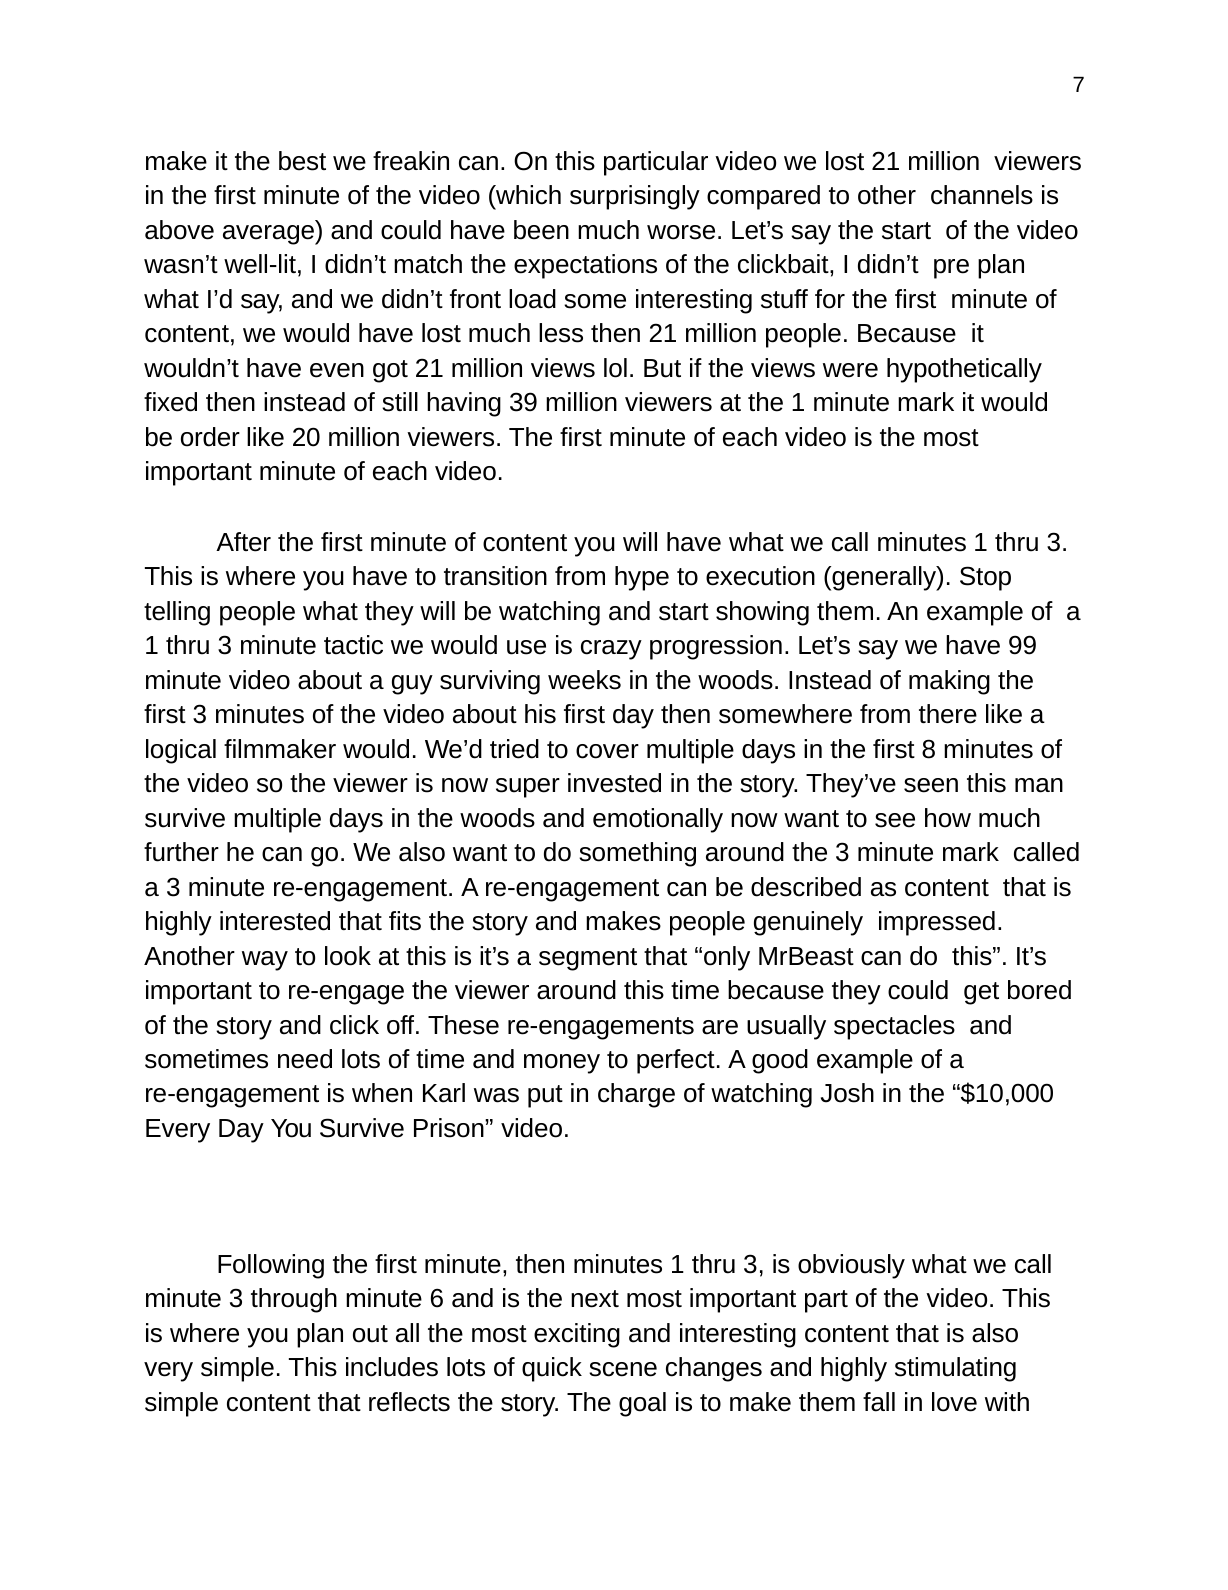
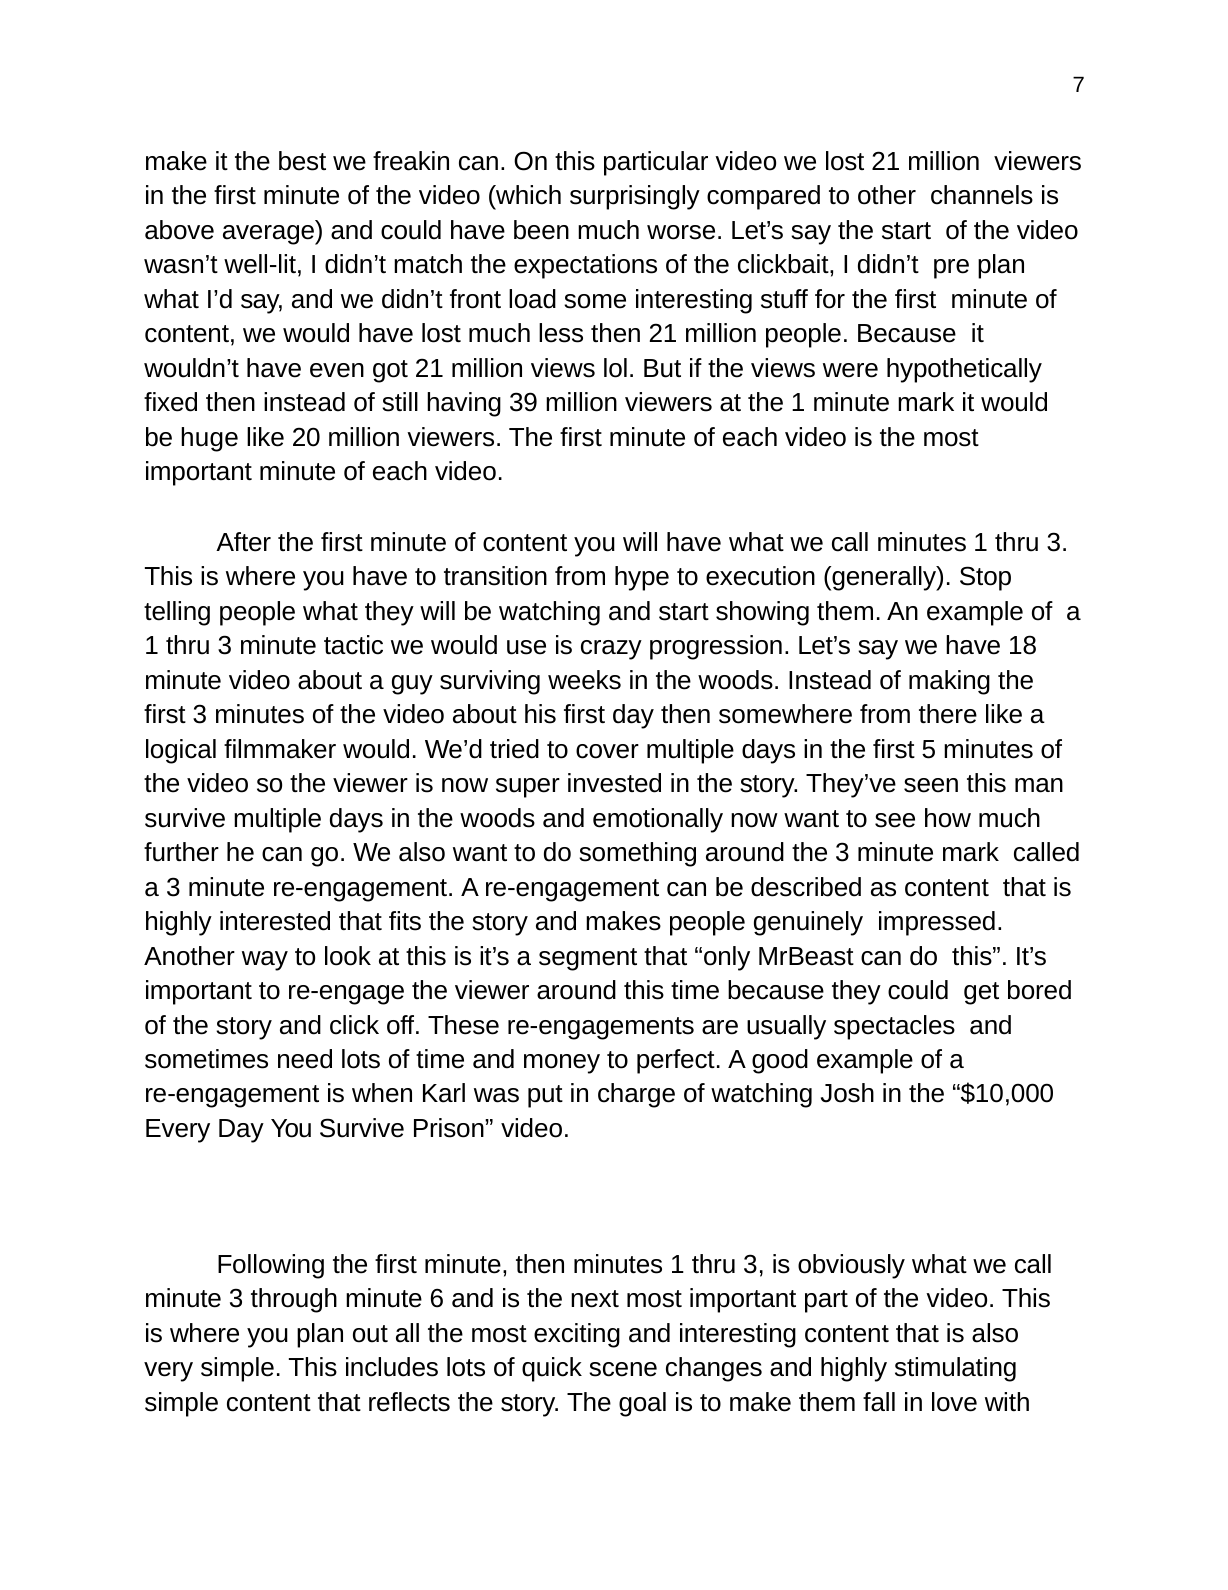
order: order -> huge (210, 437)
99: 99 -> 18 (1023, 646)
8: 8 -> 5 (929, 749)
